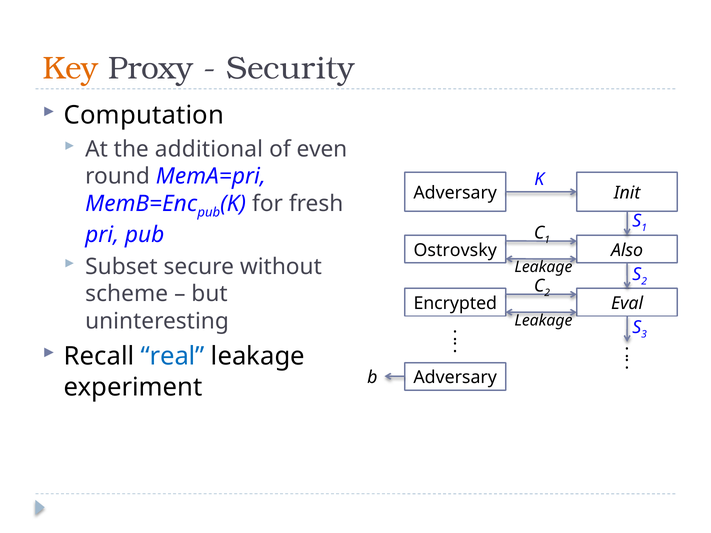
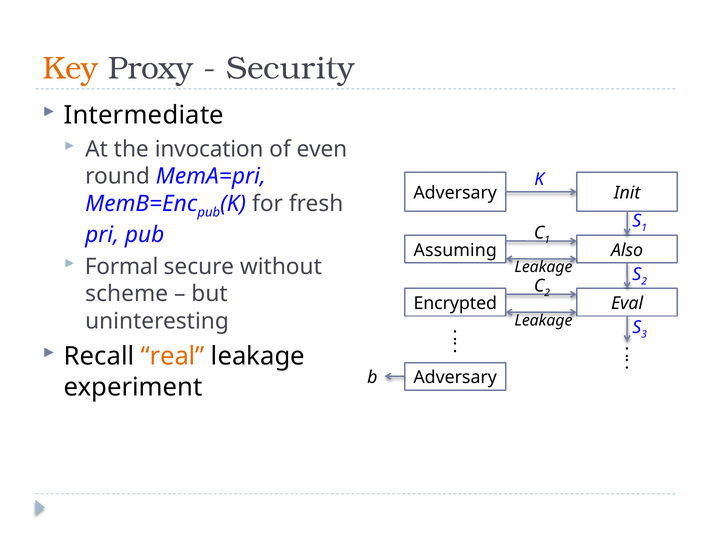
Computation: Computation -> Intermediate (144, 116)
additional: additional -> invocation (209, 149)
Ostrovsky: Ostrovsky -> Assuming (455, 250)
Subset: Subset -> Formal (122, 267)
real colour: blue -> orange (173, 356)
